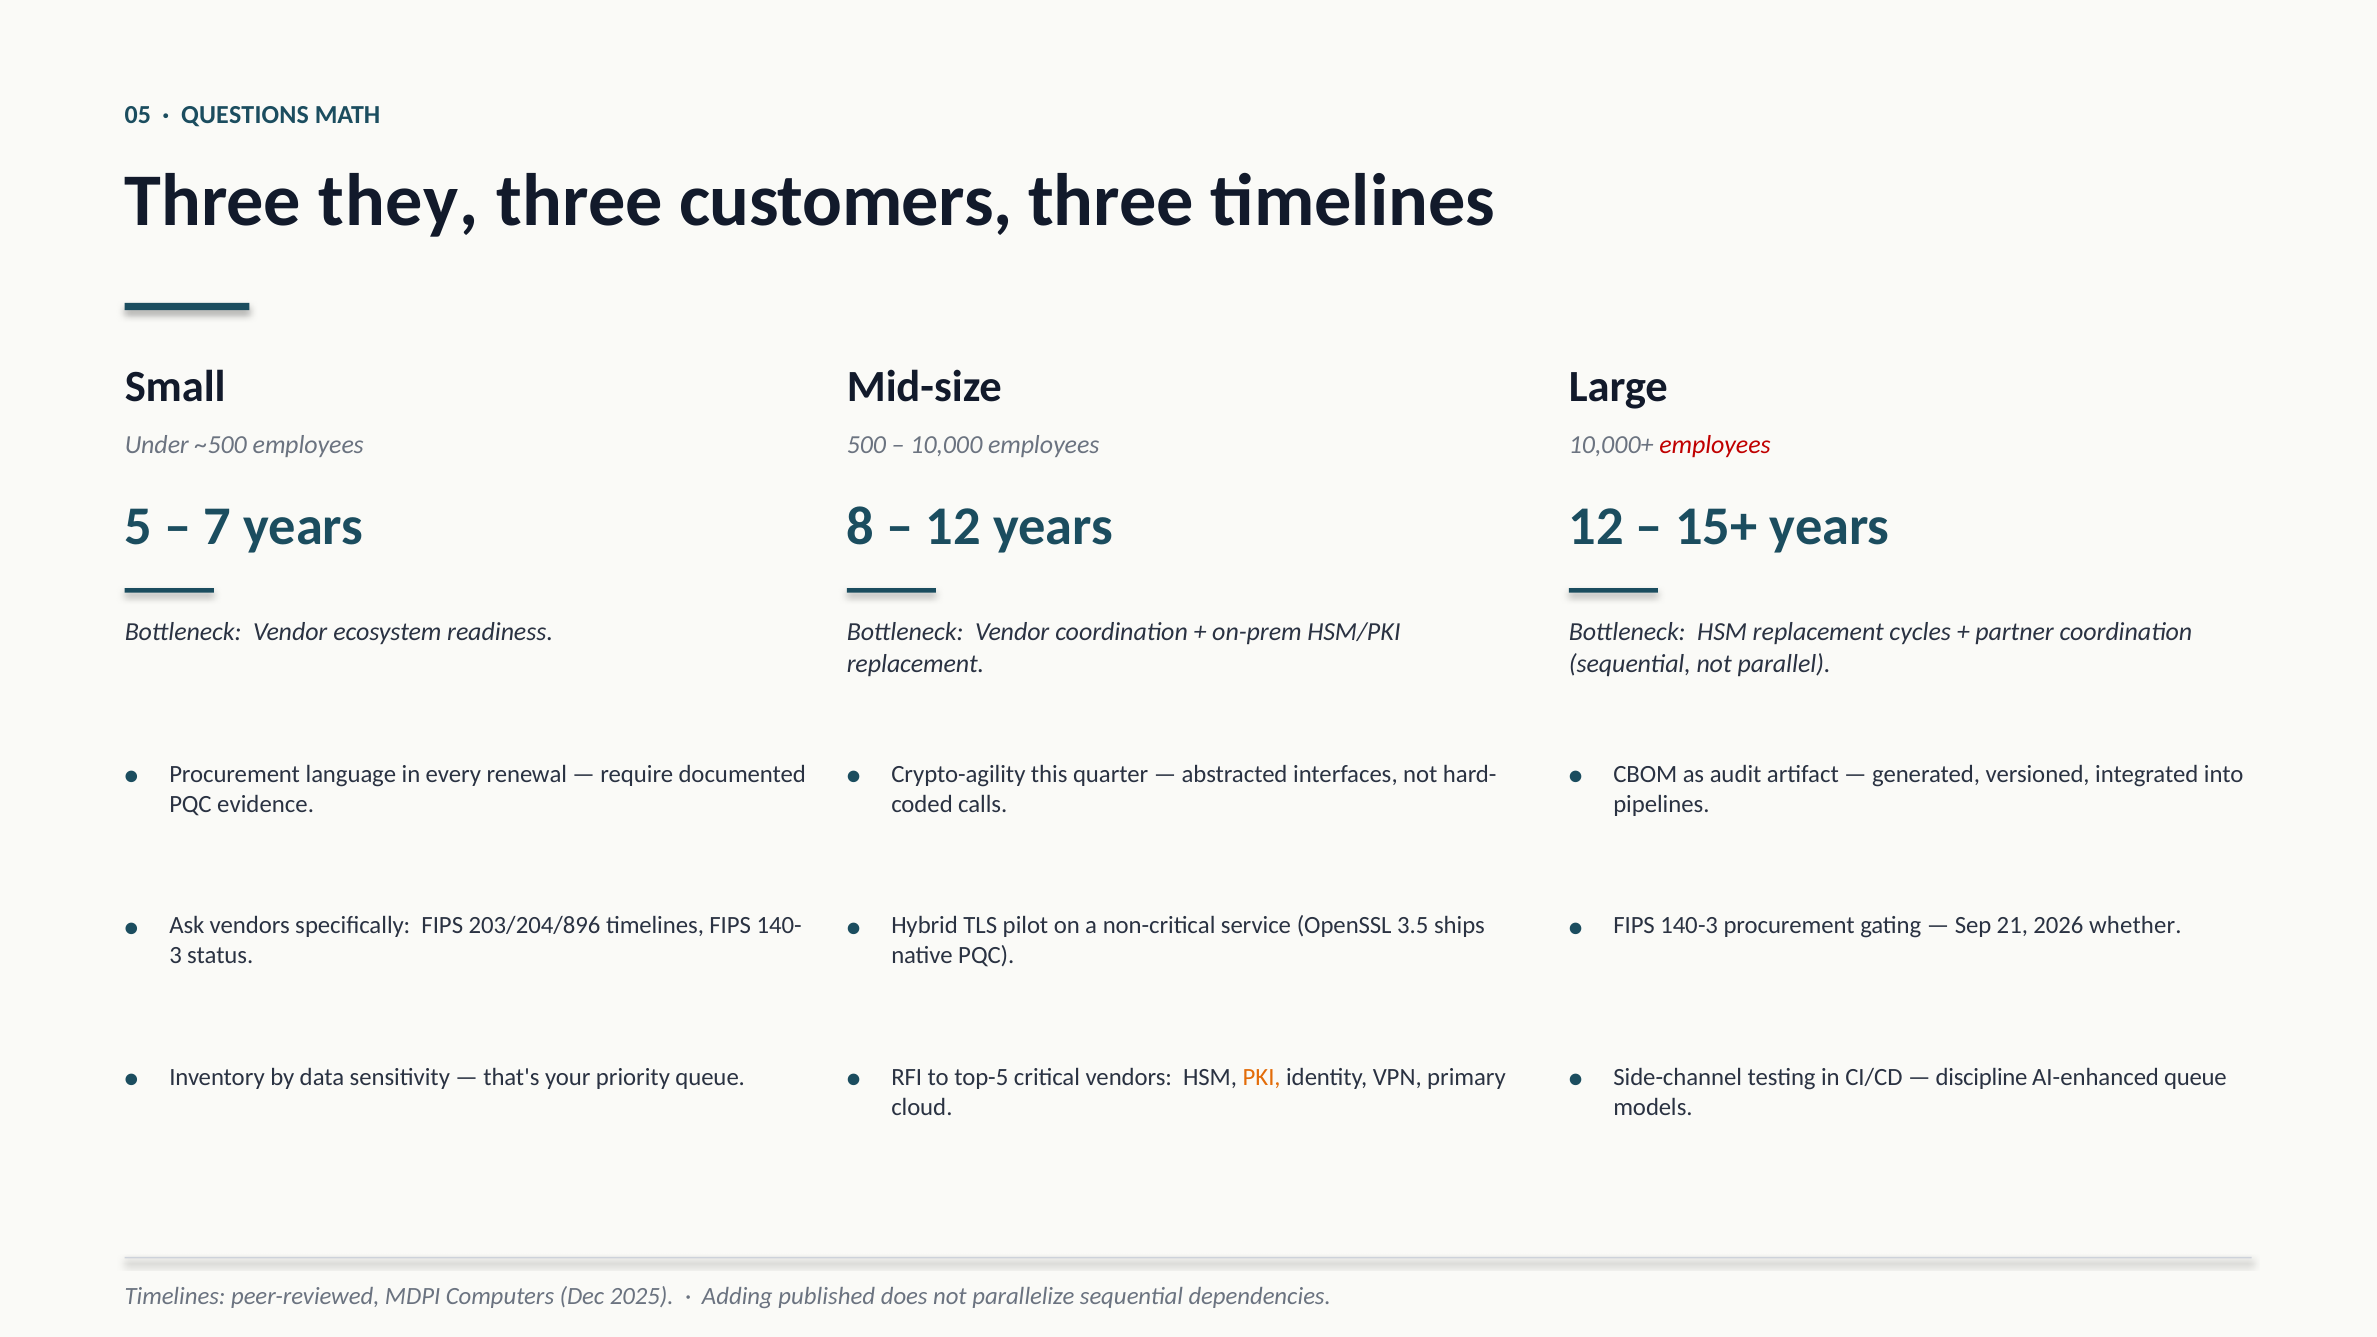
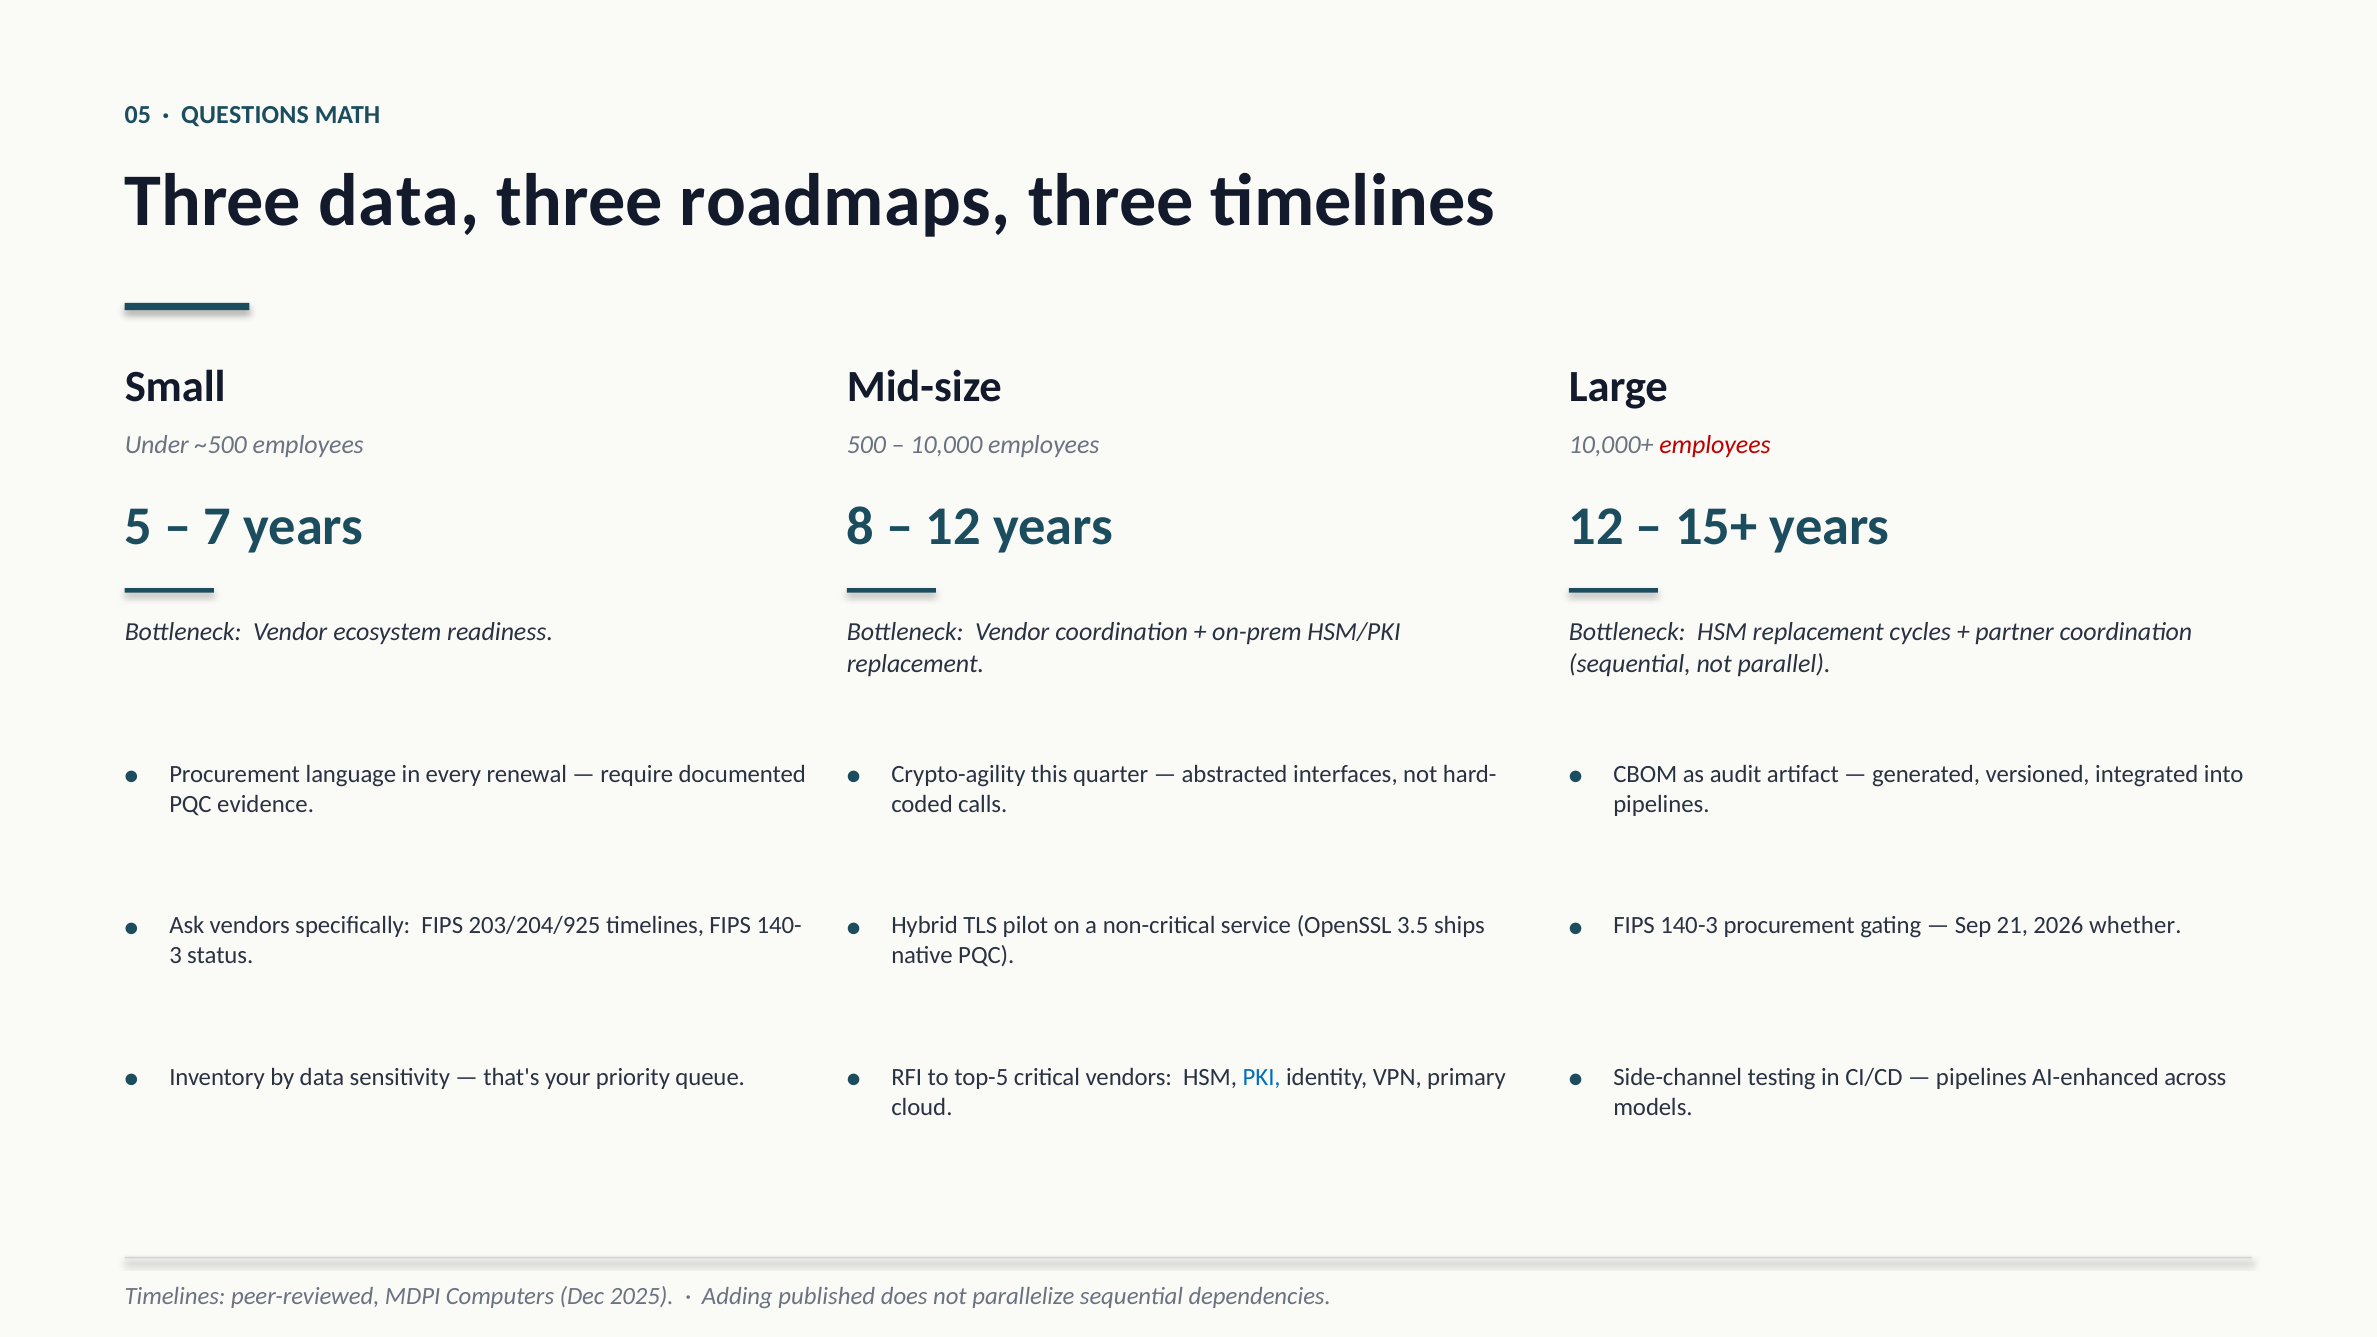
Three they: they -> data (399, 201)
customers: customers -> roadmaps (845, 201)
203/204/896: 203/204/896 -> 203/204/925 (535, 926)
PKI colour: orange -> blue (1262, 1077)
discipline: discipline -> pipelines (1981, 1077)
AI-enhanced queue: queue -> across (2195, 1077)
